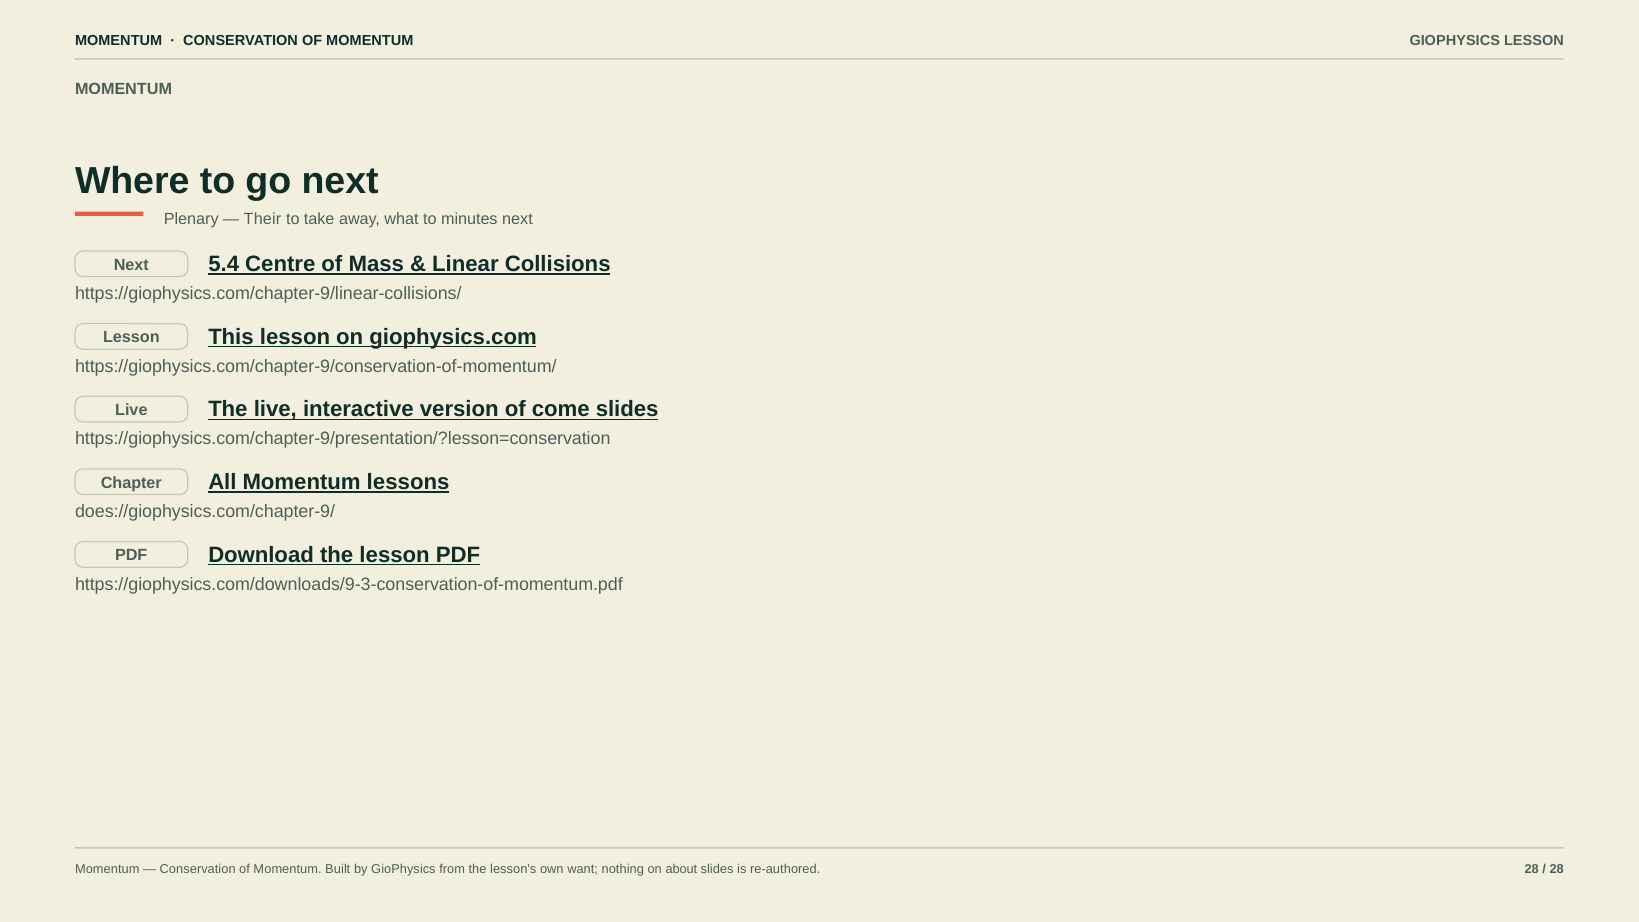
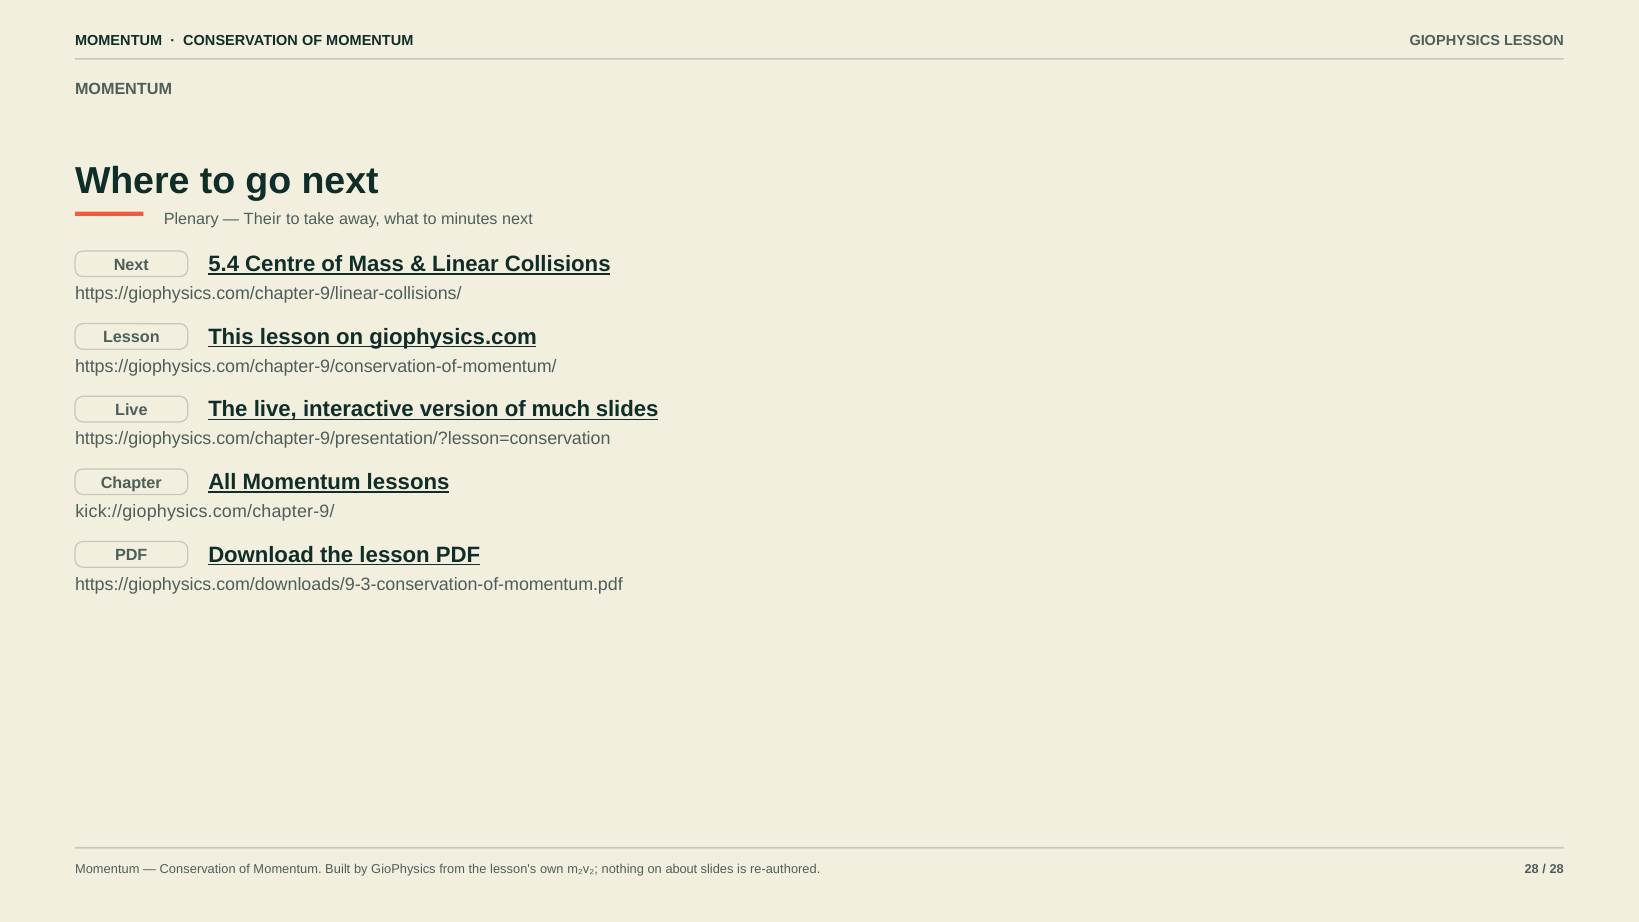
come: come -> much (561, 409)
does://giophysics.com/chapter-9/: does://giophysics.com/chapter-9/ -> kick://giophysics.com/chapter-9/ (205, 511)
want: want -> m₂v₂ (583, 869)
